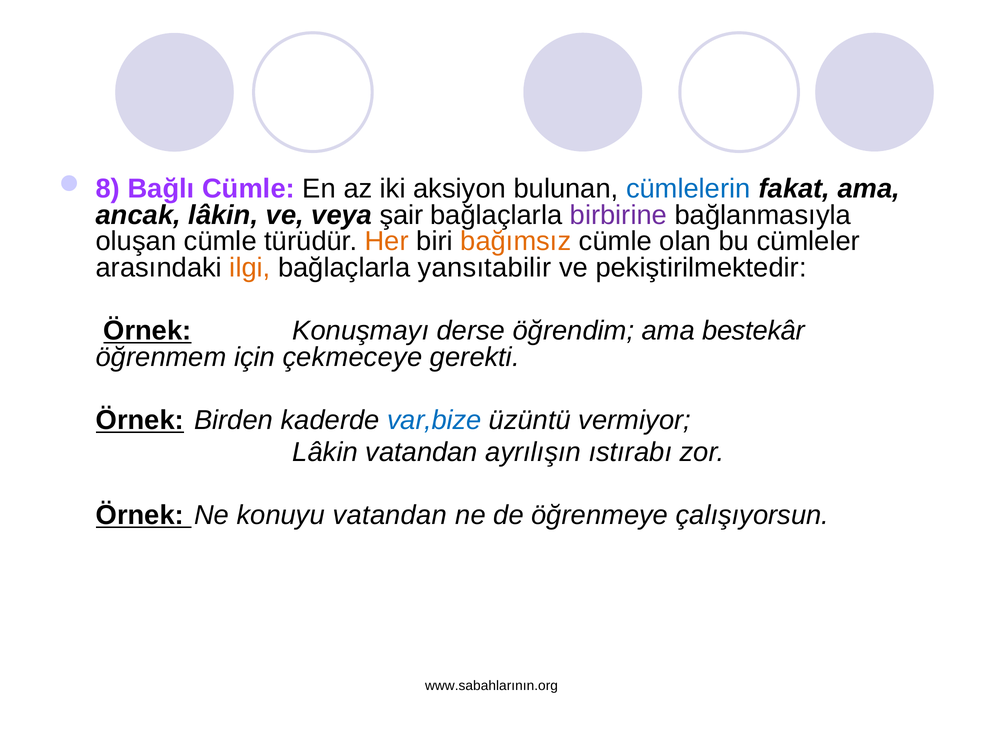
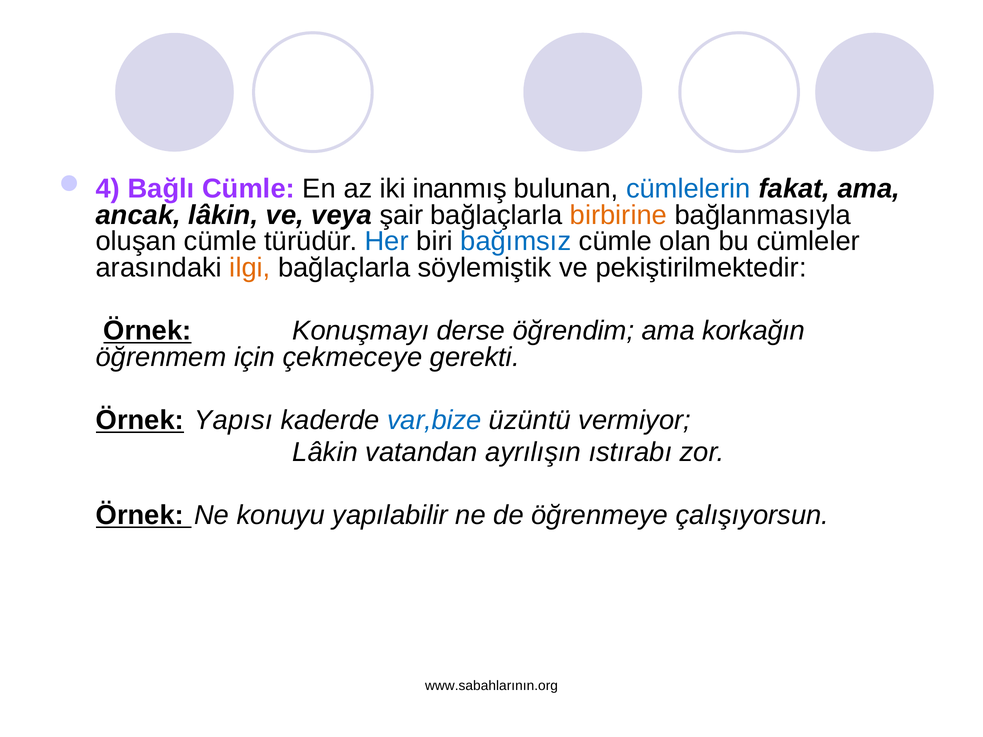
8: 8 -> 4 (108, 189)
aksiyon: aksiyon -> inanmış (460, 189)
birbirine colour: purple -> orange (618, 215)
Her colour: orange -> blue (387, 241)
bağımsız colour: orange -> blue (516, 241)
yansıtabilir: yansıtabilir -> söylemiştik (485, 268)
bestekâr: bestekâr -> korkağın (754, 331)
Birden: Birden -> Yapısı (233, 421)
konuyu vatandan: vatandan -> yapılabilir (390, 516)
